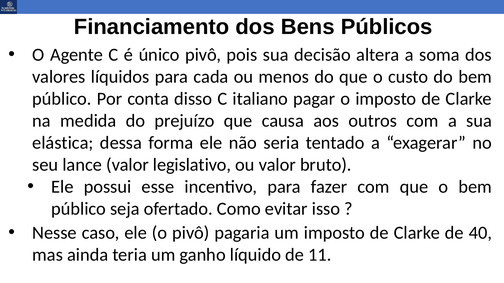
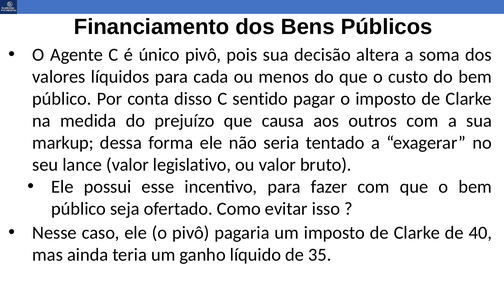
italiano: italiano -> sentido (260, 99)
elástica: elástica -> markup (63, 143)
11: 11 -> 35 (320, 255)
